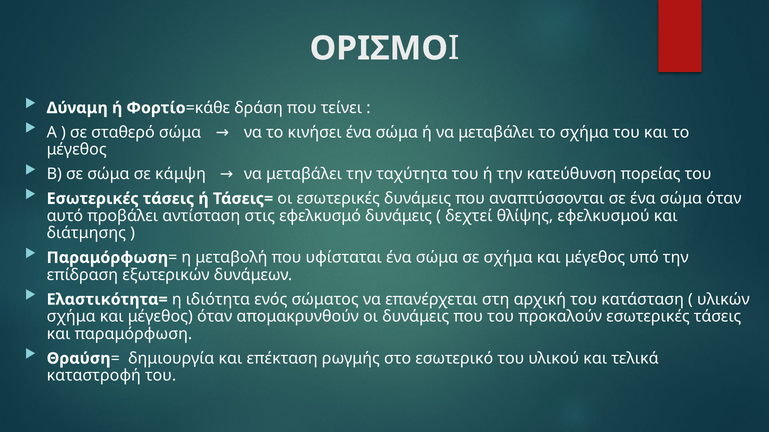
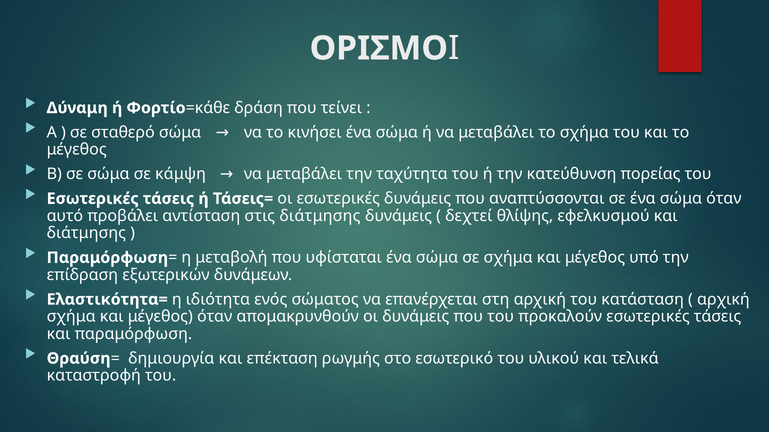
στις εφελκυσμό: εφελκυσμό -> διάτμησης (320, 216)
υλικών: υλικών -> αρχική (723, 300)
